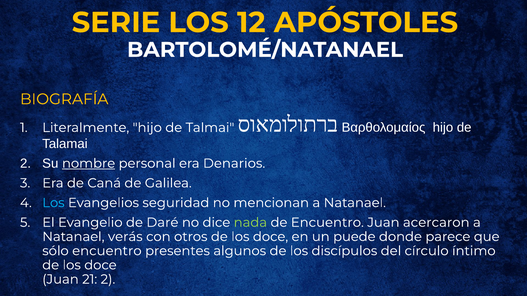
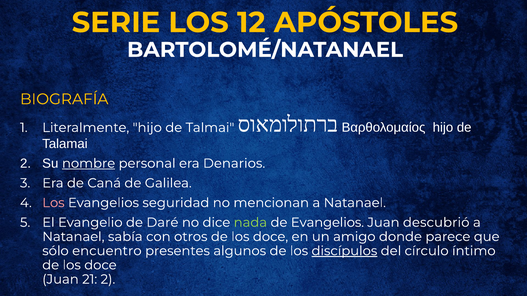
Los colour: light blue -> pink (53, 203)
de Encuentro: Encuentro -> Evangelios (327, 223)
acercaron: acercaron -> descubrió (436, 223)
verás: verás -> sabía (125, 237)
puede: puede -> amigo (354, 237)
discípulos underline: none -> present (344, 251)
